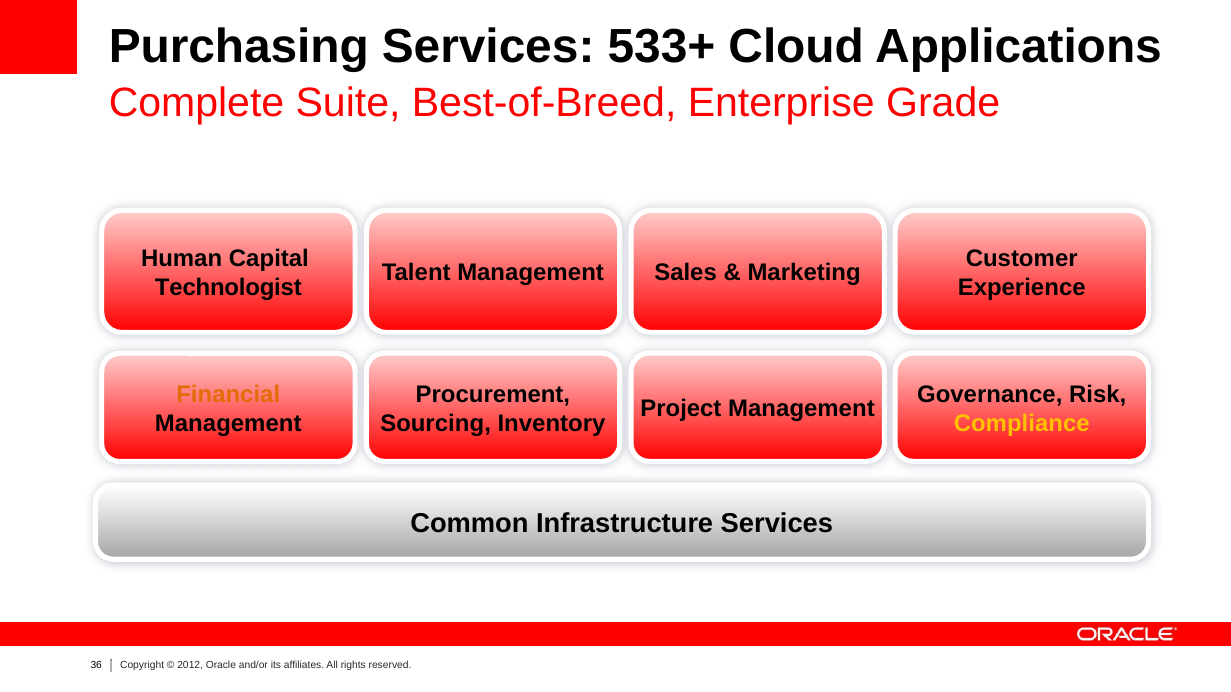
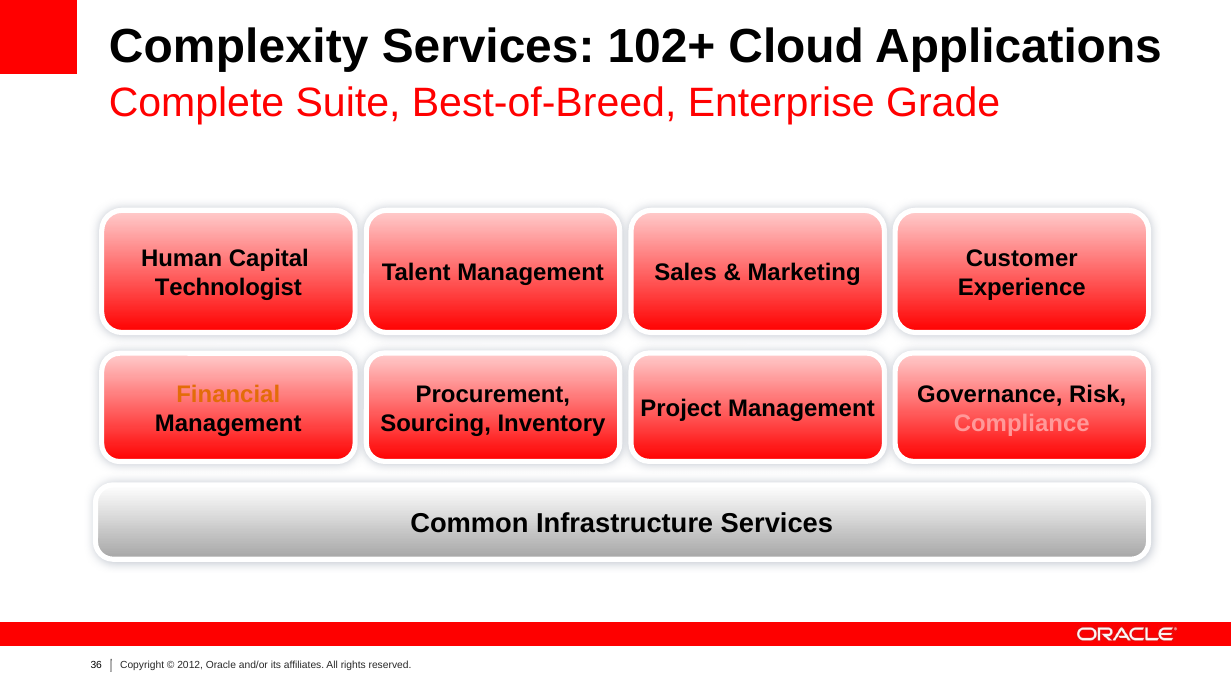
Purchasing: Purchasing -> Complexity (239, 46)
533+: 533+ -> 102+ (661, 46)
Compliance colour: yellow -> pink (1022, 423)
